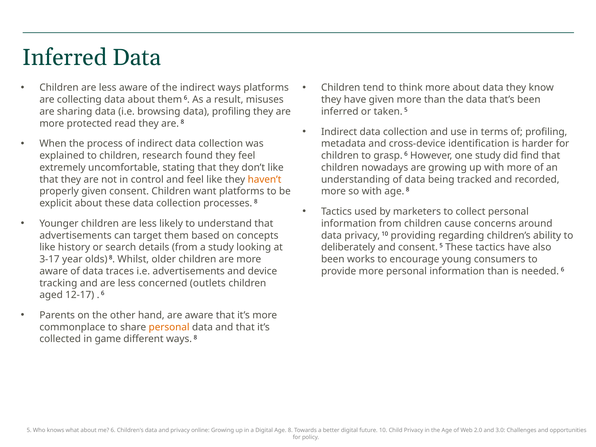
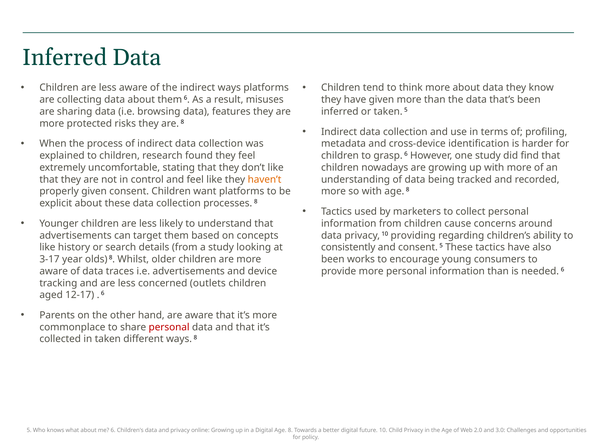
data profiling: profiling -> features (231, 112)
read: read -> risks (125, 123)
deliberately: deliberately -> consistently (348, 247)
personal colour: orange -> red (169, 327)
in game: game -> taken (108, 339)
